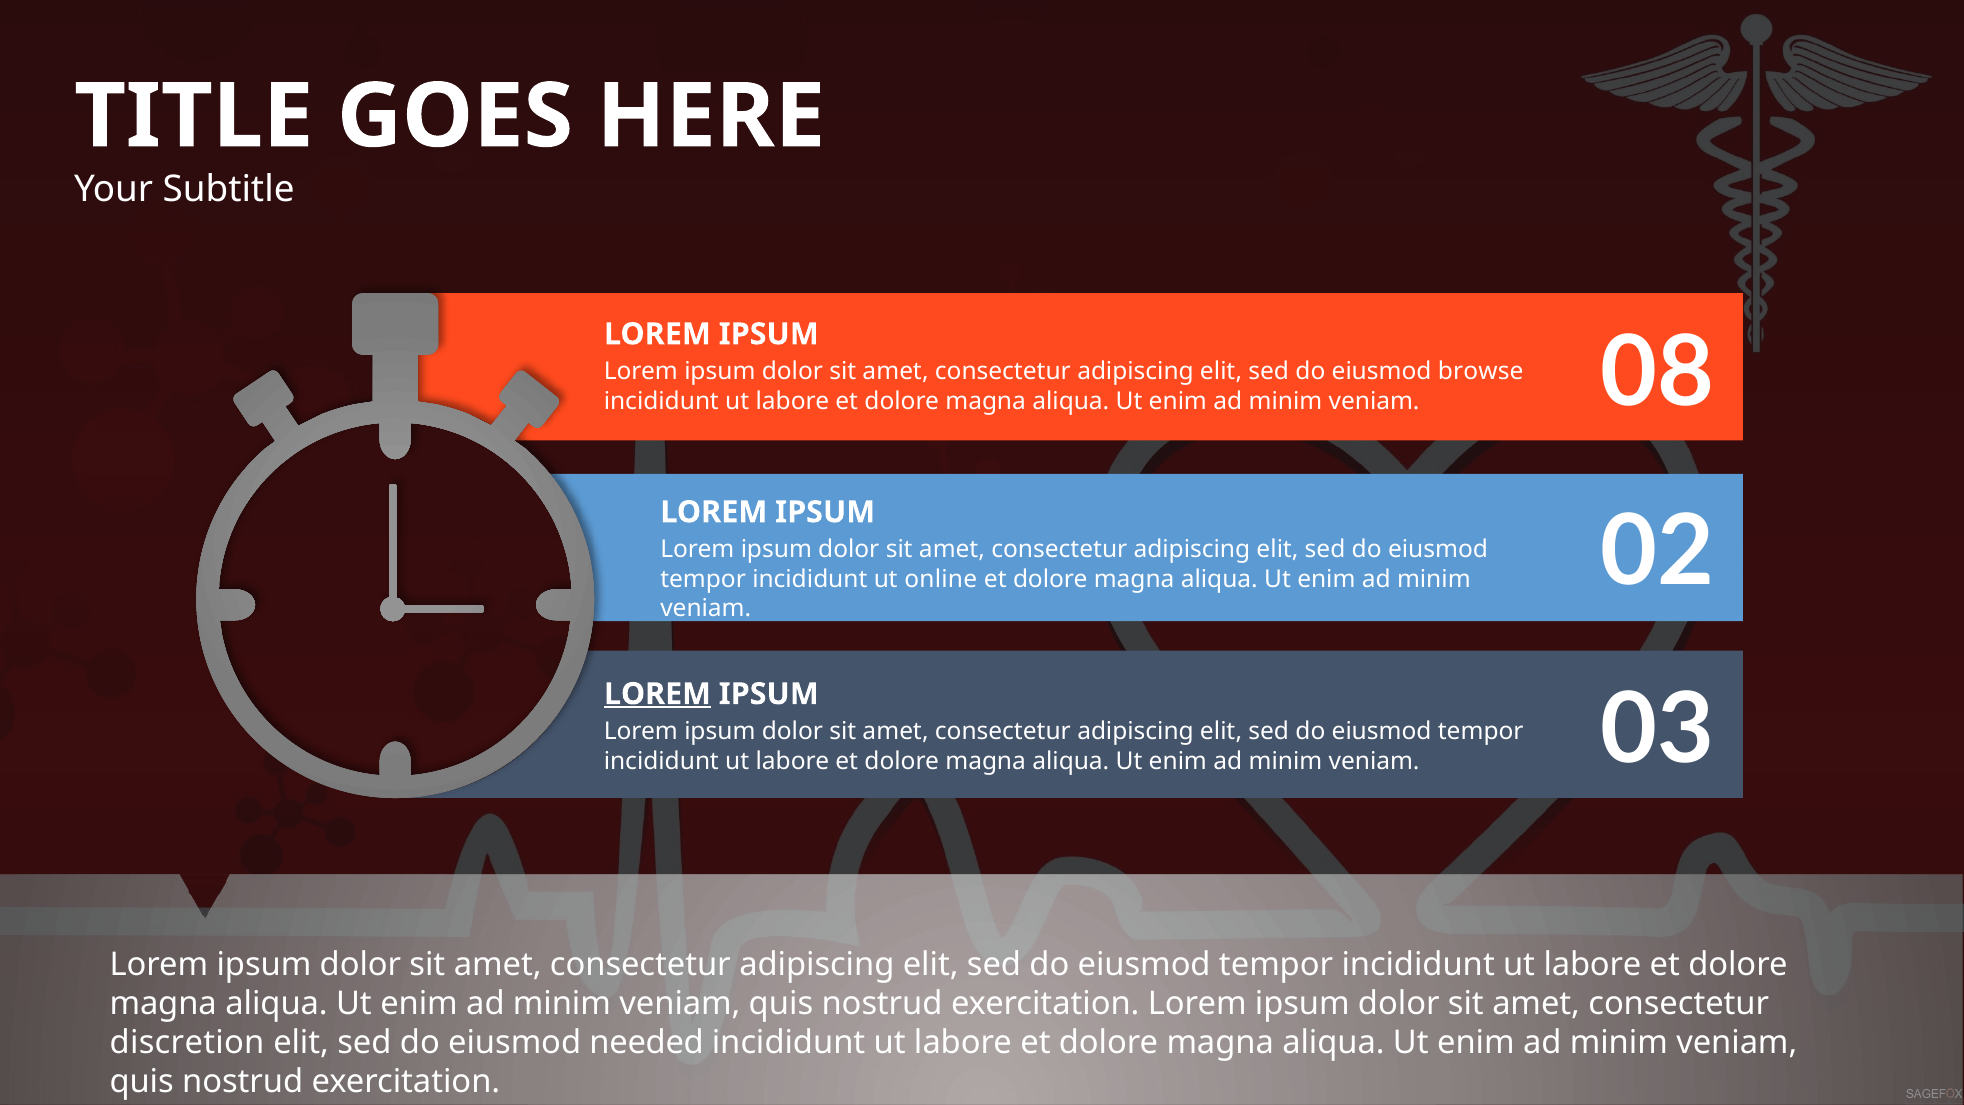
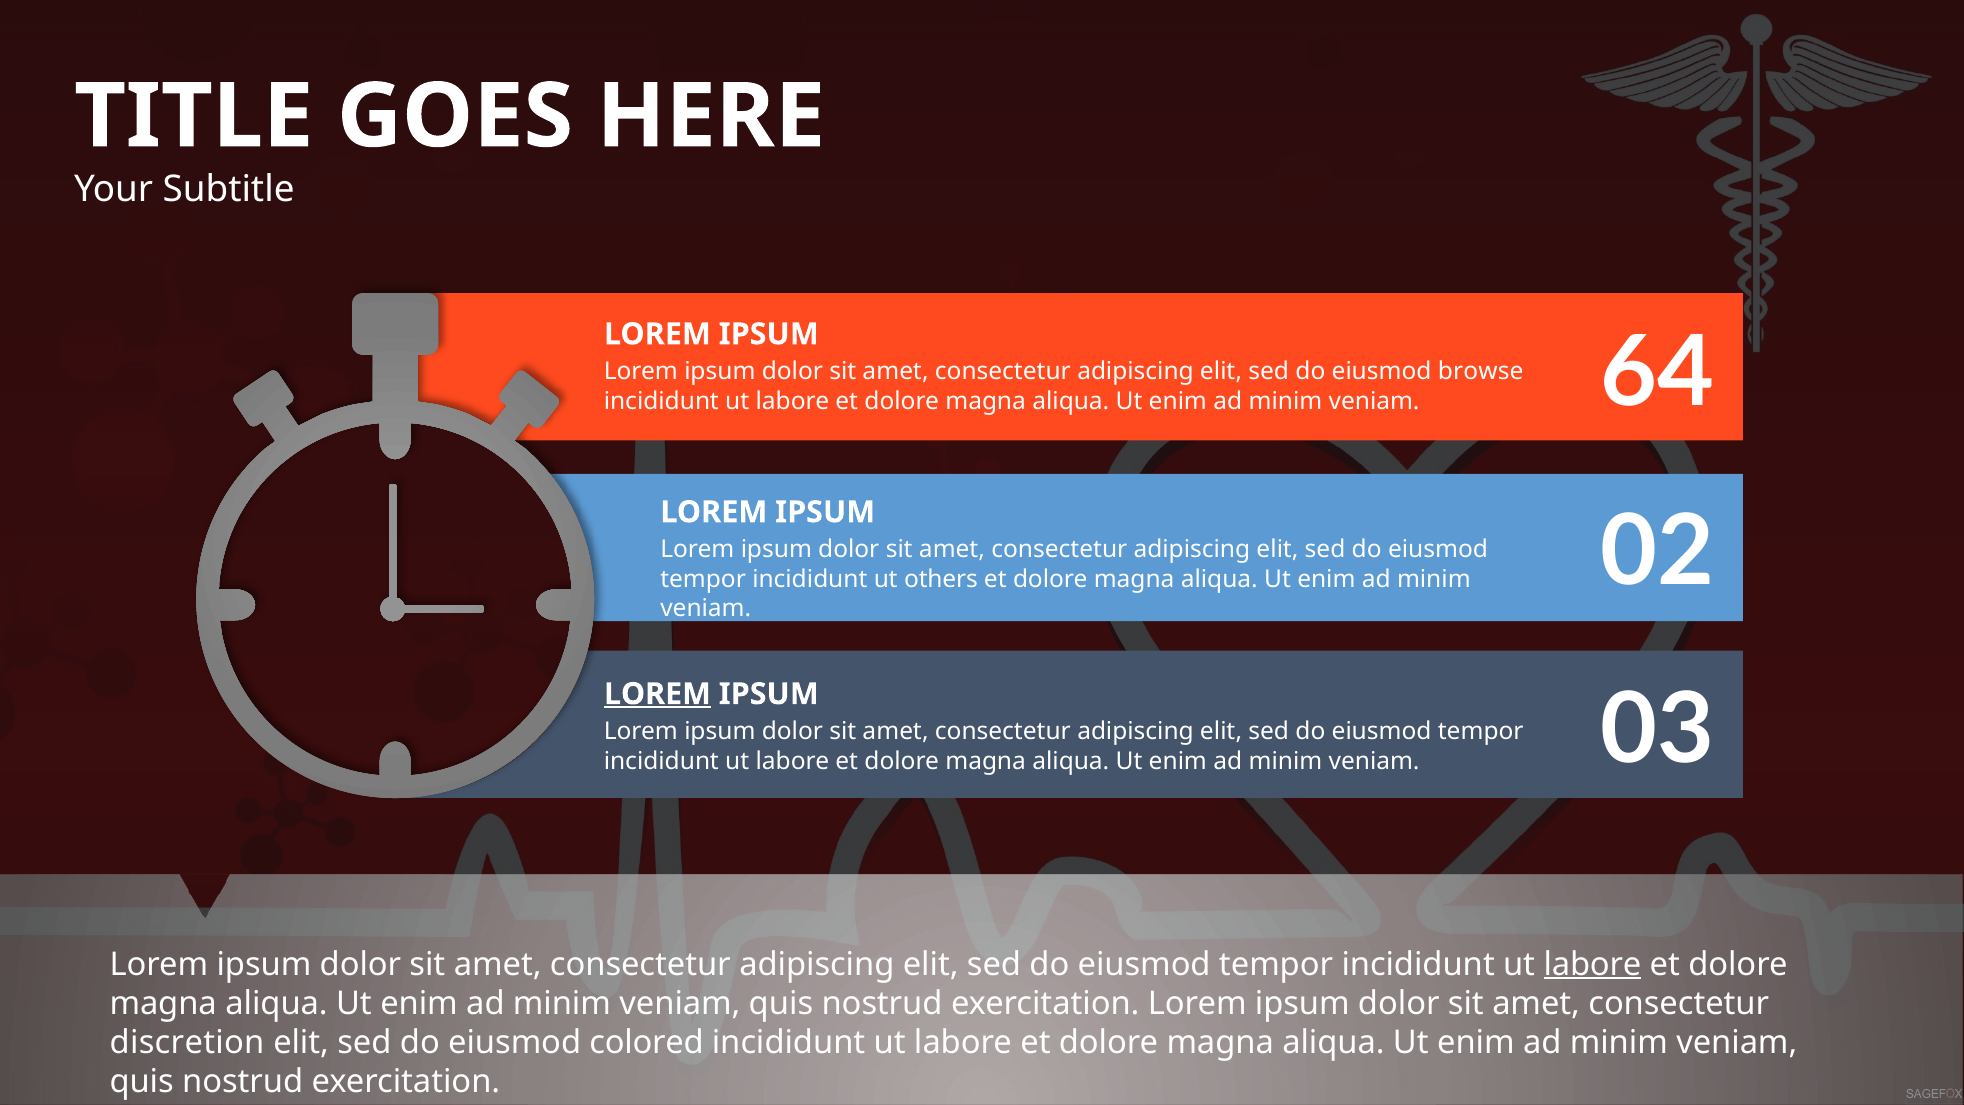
08: 08 -> 64 (1658, 373)
online: online -> others (941, 579)
labore underline: none -> present (1592, 964)
needed: needed -> colored (647, 1043)
